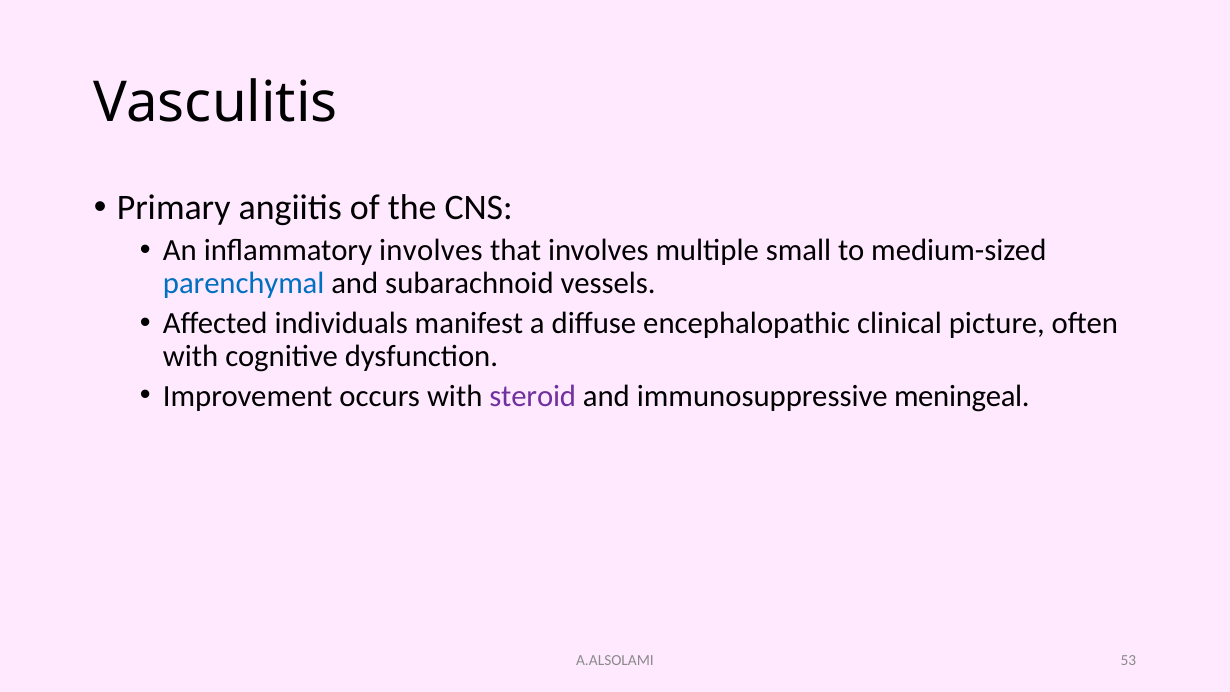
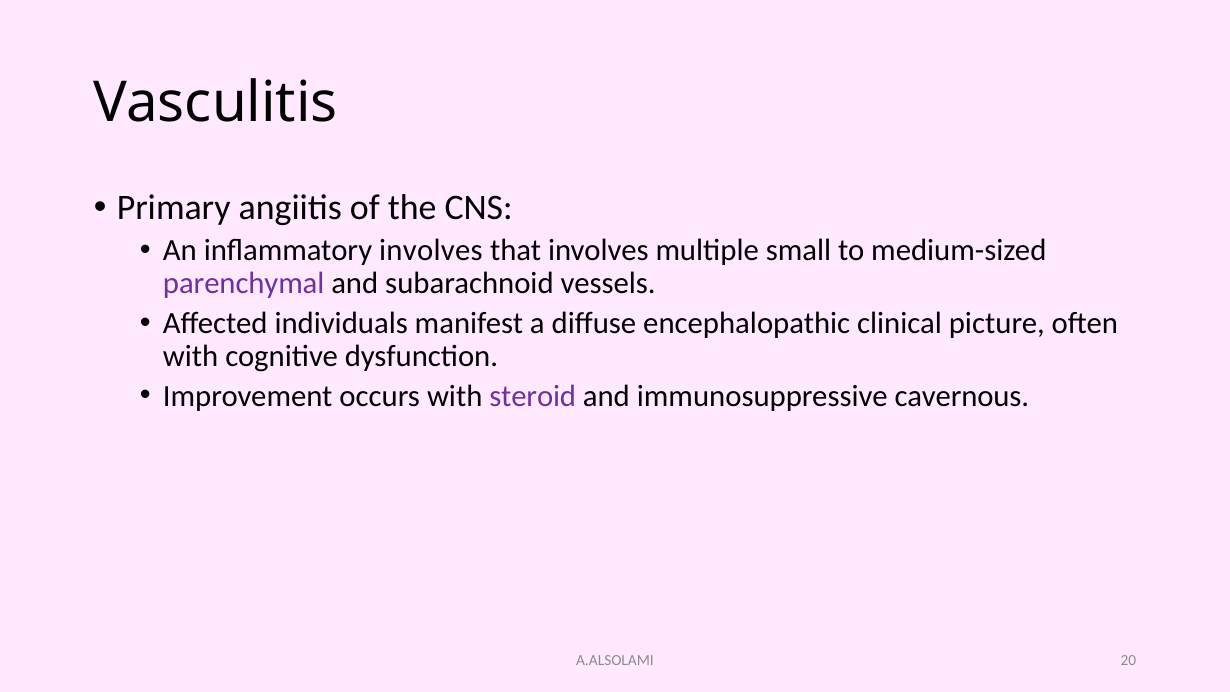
parenchymal colour: blue -> purple (244, 283)
meningeal: meningeal -> cavernous (962, 396)
53: 53 -> 20 (1128, 661)
